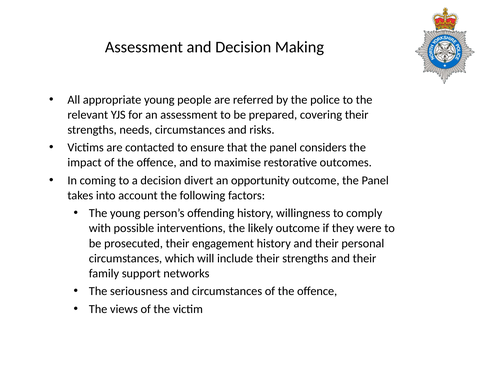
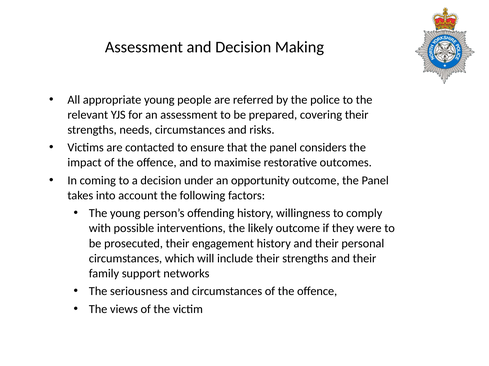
divert: divert -> under (199, 181)
